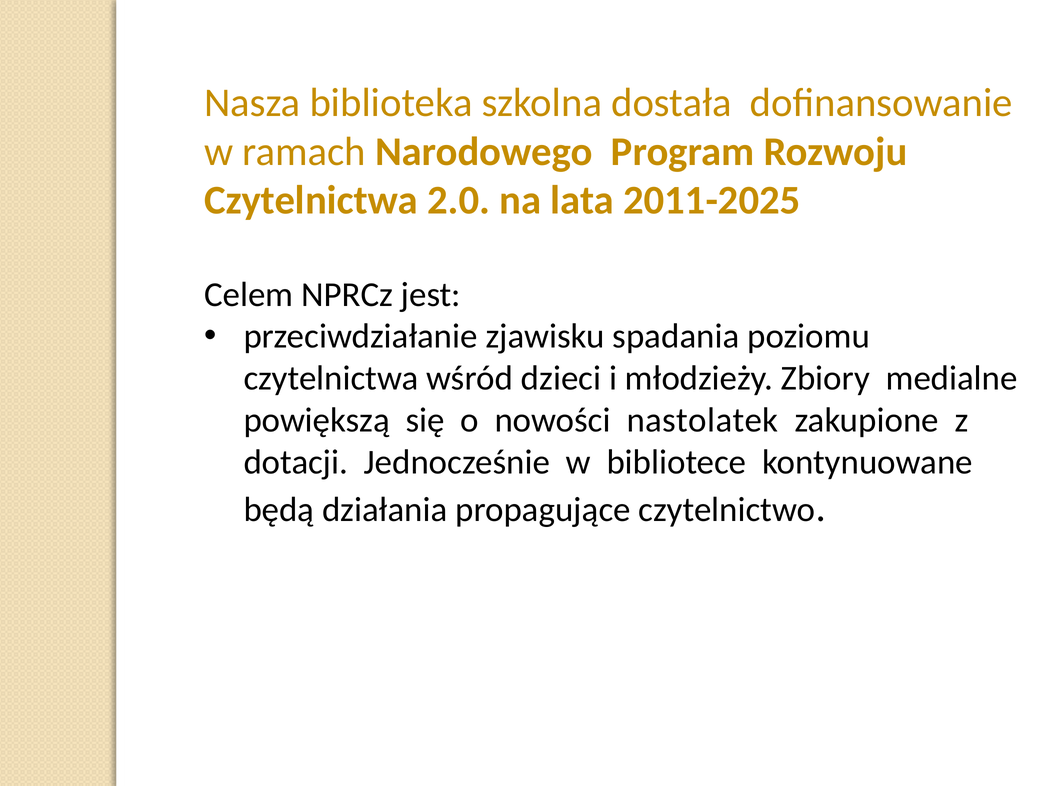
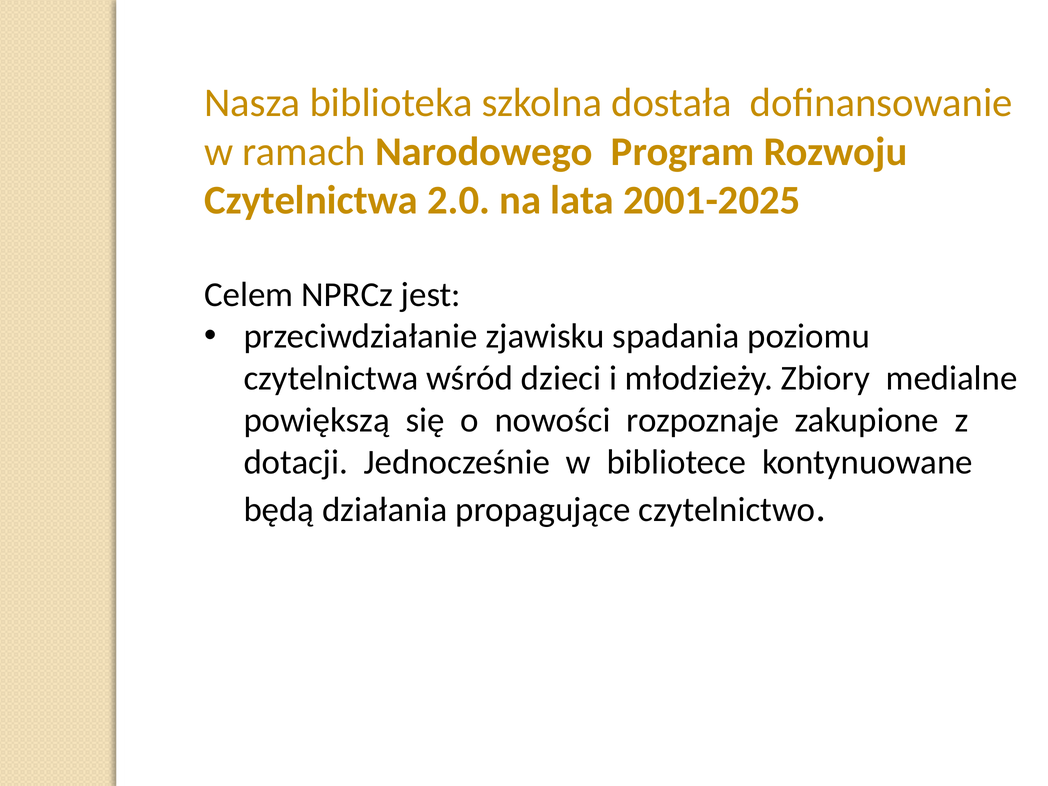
2011-2025: 2011-2025 -> 2001-2025 (712, 201)
nastolatek: nastolatek -> rozpoznaje (703, 420)
